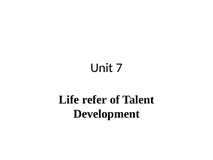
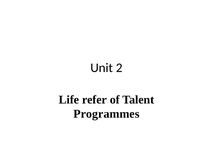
7: 7 -> 2 (119, 68)
Development: Development -> Programmes (106, 114)
